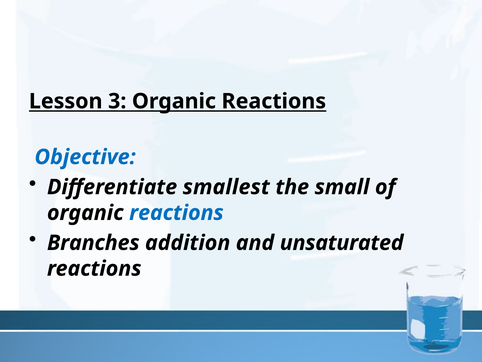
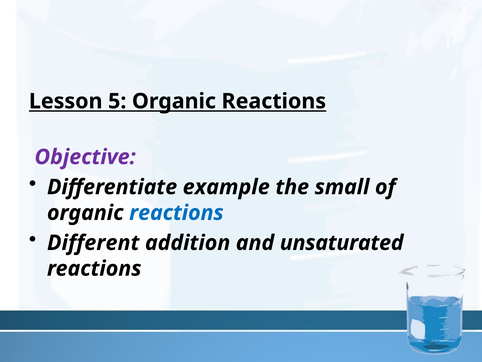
3: 3 -> 5 (117, 101)
Objective colour: blue -> purple (85, 157)
smallest: smallest -> example (226, 187)
Branches: Branches -> Different (93, 243)
